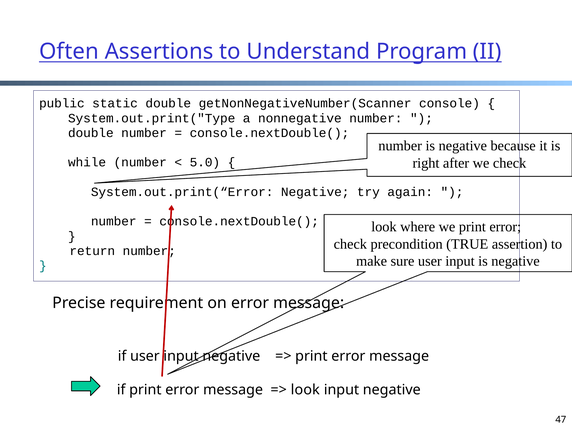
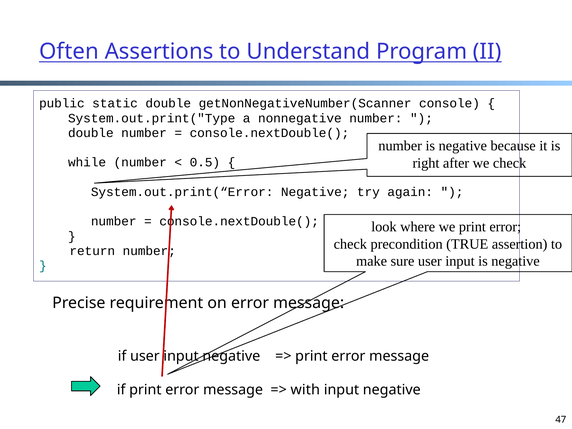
5.0: 5.0 -> 0.5 (205, 162)
look: look -> with (305, 390)
